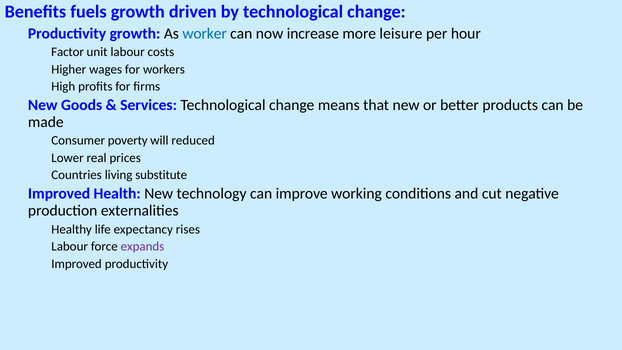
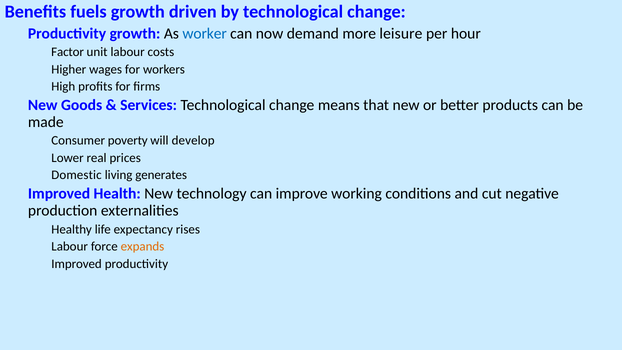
increase: increase -> demand (313, 33)
reduced: reduced -> develop (193, 141)
Countries: Countries -> Domestic (76, 175)
substitute: substitute -> generates (161, 175)
expands colour: purple -> orange (142, 246)
